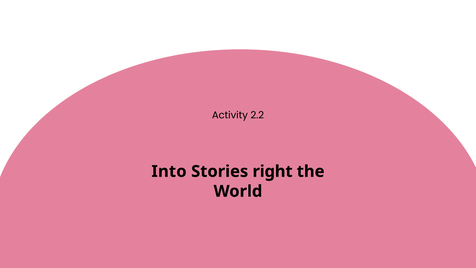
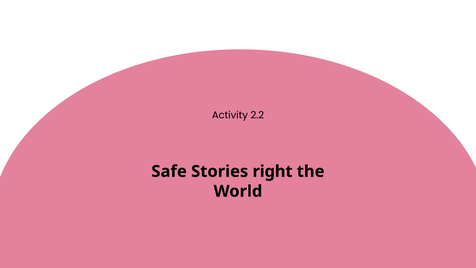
Into: Into -> Safe (169, 171)
